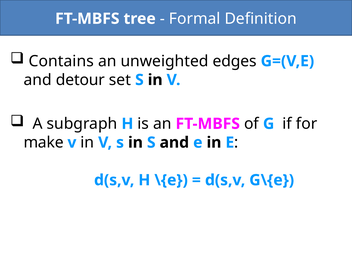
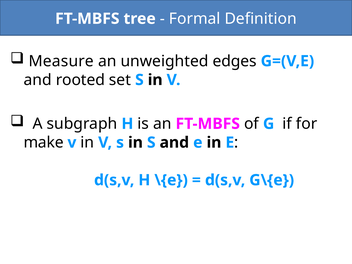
Contains: Contains -> Measure (61, 61)
detour: detour -> rooted (80, 80)
